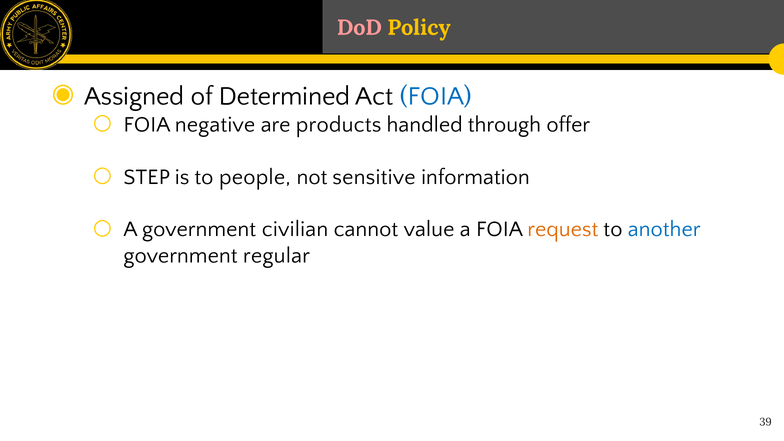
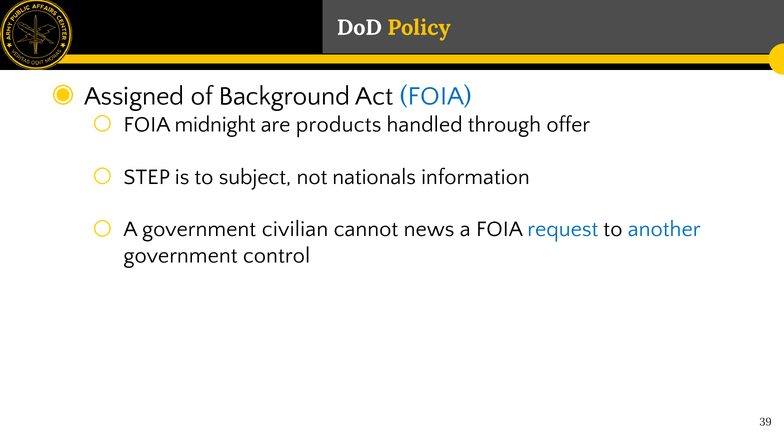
DoD colour: pink -> white (359, 28)
Determined: Determined -> Background (284, 96)
negative: negative -> midnight (215, 125)
people: people -> subject (255, 177)
sensitive: sensitive -> nationals (374, 177)
value: value -> news (429, 229)
request colour: orange -> blue (563, 229)
regular: regular -> control (277, 255)
